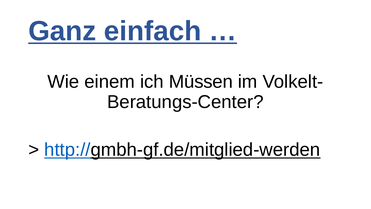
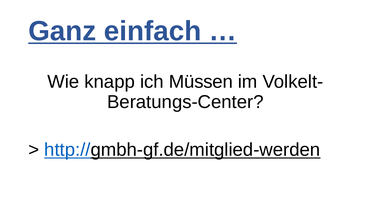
einem: einem -> knapp (110, 82)
